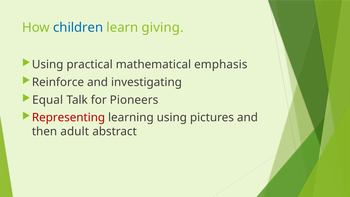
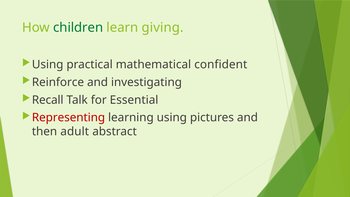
children colour: blue -> green (78, 28)
emphasis: emphasis -> confident (221, 65)
Equal: Equal -> Recall (48, 100)
Pioneers: Pioneers -> Essential (134, 100)
